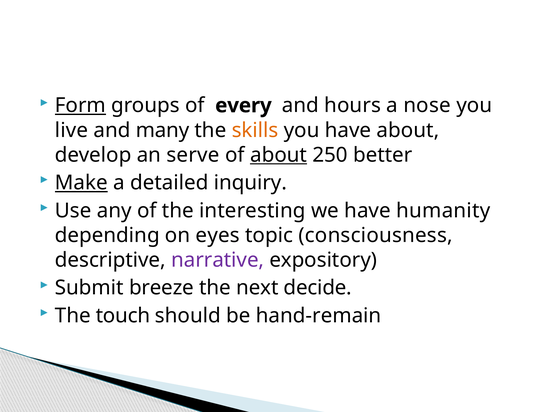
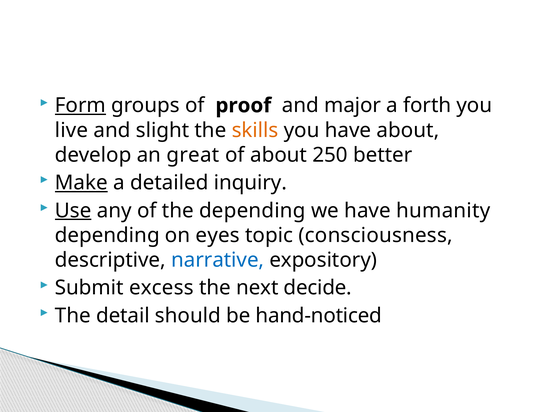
every: every -> proof (243, 106)
hours: hours -> major (353, 106)
nose: nose -> forth (427, 106)
many: many -> slight (163, 130)
serve: serve -> great (193, 155)
about underline: present -> none (279, 155)
Use underline: none -> present (73, 211)
the interesting: interesting -> depending (252, 211)
narrative colour: purple -> blue (218, 260)
breeze: breeze -> excess (161, 288)
touch: touch -> detail (123, 316)
hand-remain: hand-remain -> hand-noticed (319, 316)
